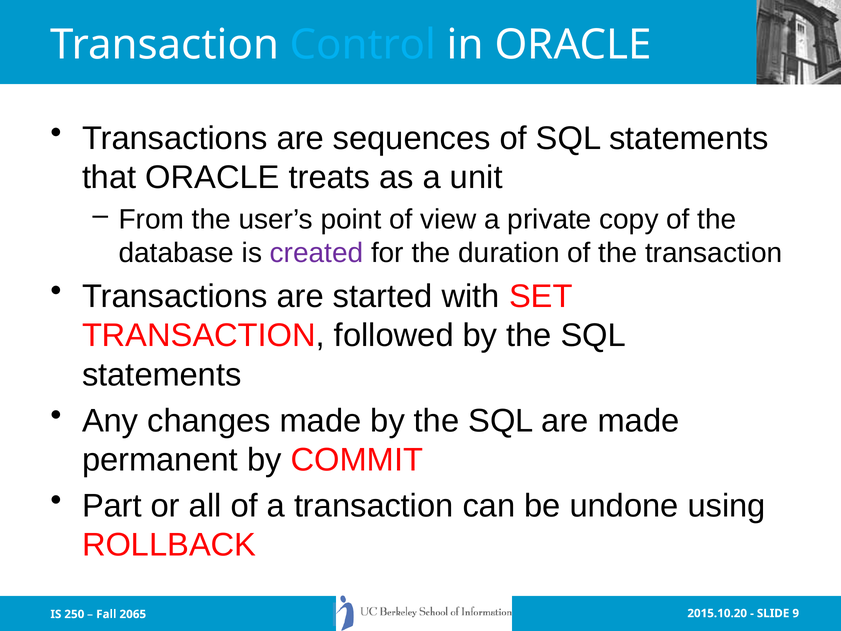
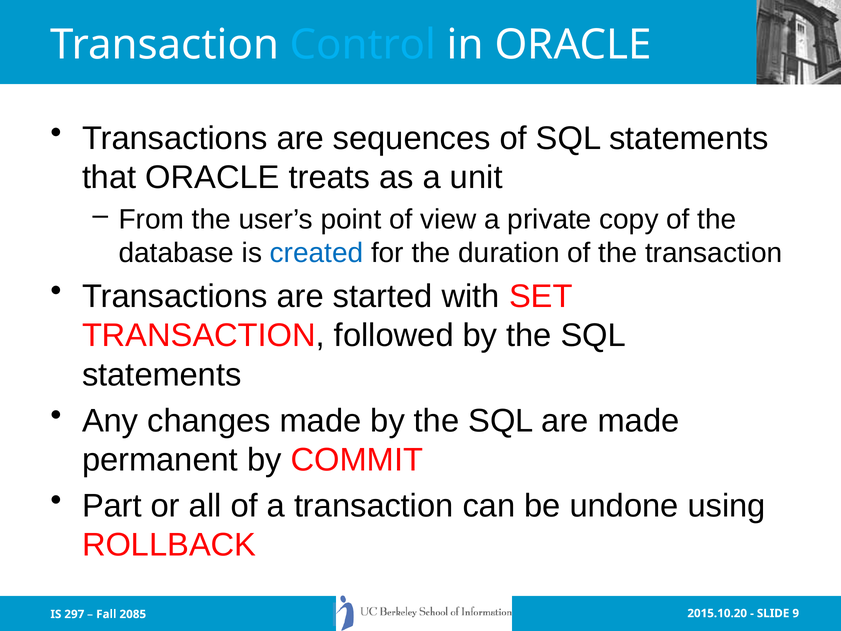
created colour: purple -> blue (317, 253)
250: 250 -> 297 (74, 614)
2065: 2065 -> 2085 (133, 614)
